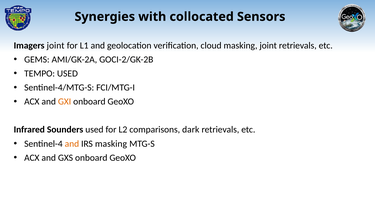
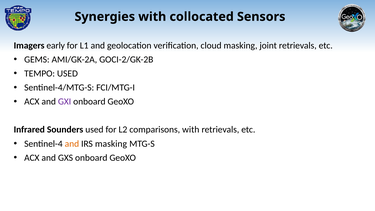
Imagers joint: joint -> early (56, 45)
GXI colour: orange -> purple (65, 102)
comparisons dark: dark -> with (191, 130)
